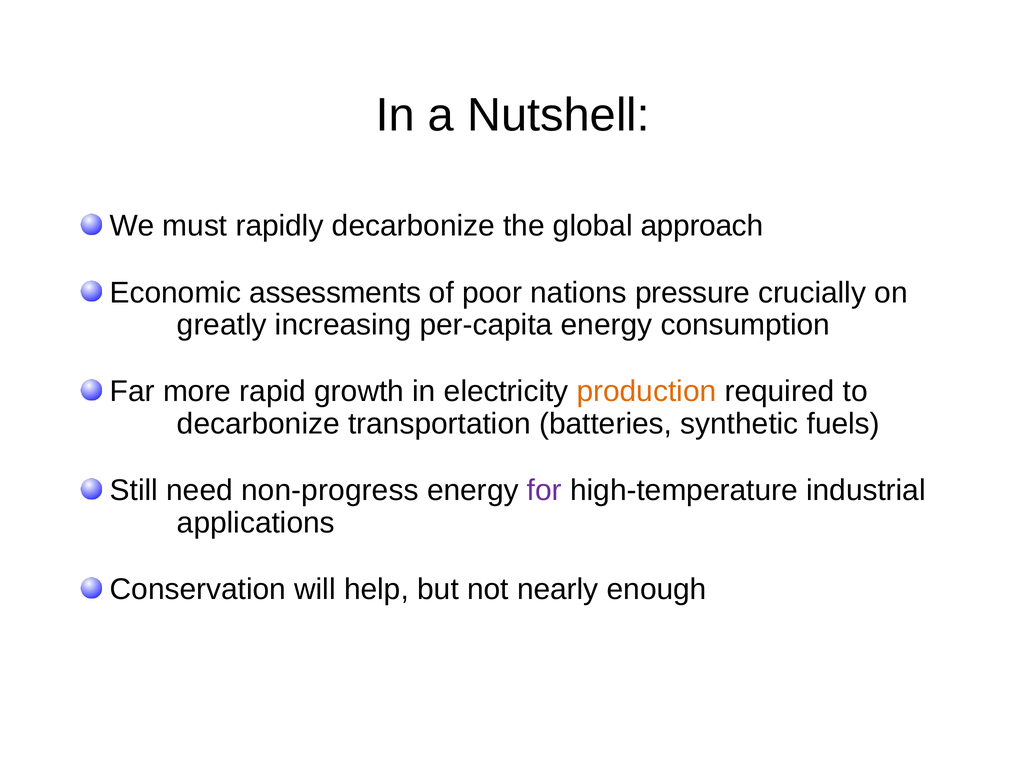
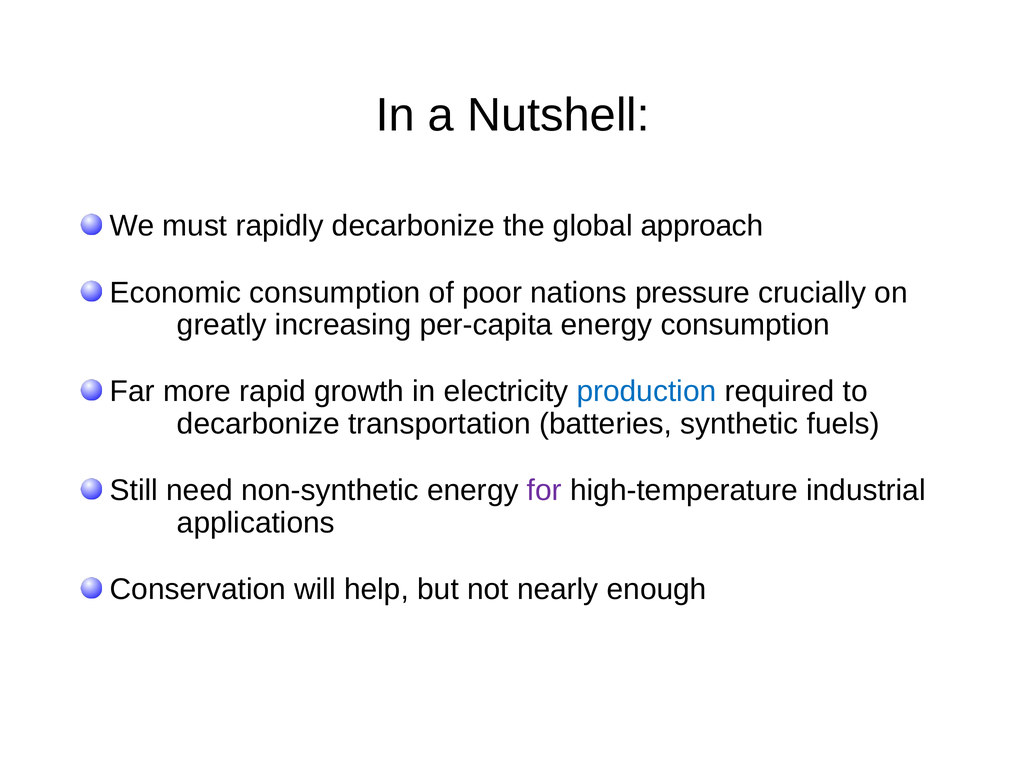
Economic assessments: assessments -> consumption (335, 292)
production colour: orange -> blue (646, 391)
non-progress: non-progress -> non-synthetic (330, 490)
